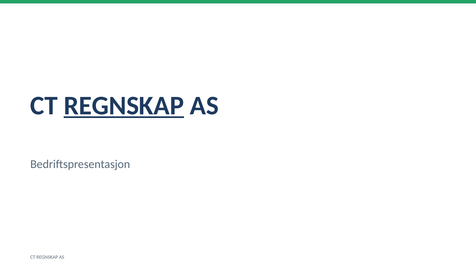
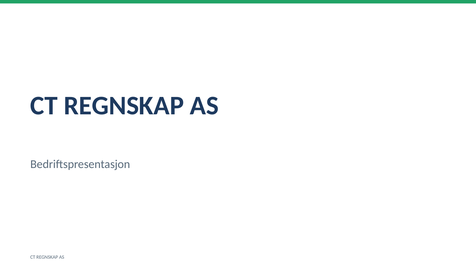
REGNSKAP underline: present -> none (124, 106)
